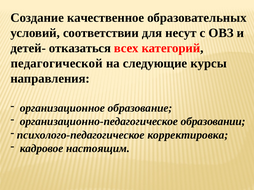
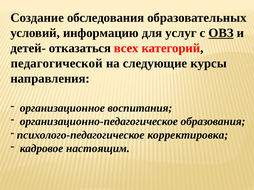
качественное: качественное -> обследования (106, 18)
соответствии: соответствии -> информацию (101, 33)
несут: несут -> услуг (181, 33)
ОВЗ underline: none -> present (221, 33)
образование: образование -> воспитания (140, 108)
образовании: образовании -> образования (213, 122)
